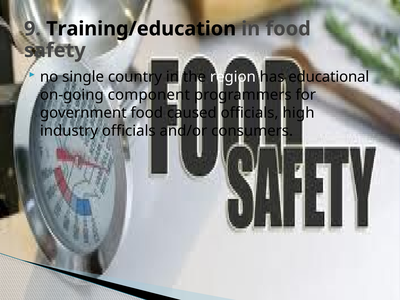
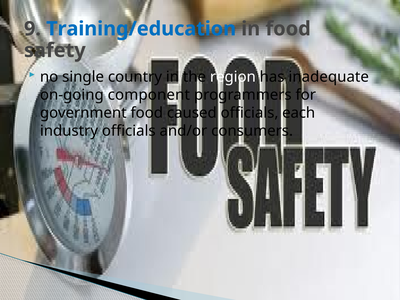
Training/education colour: black -> blue (141, 29)
educational: educational -> inadequate (329, 77)
high: high -> each (299, 113)
